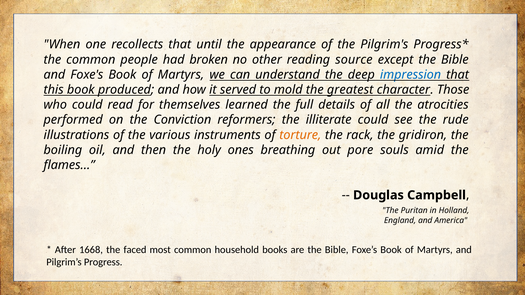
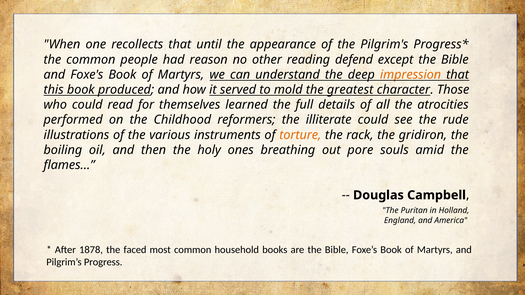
broken: broken -> reason (209, 60)
source: source -> defend (354, 60)
impression colour: blue -> orange (411, 75)
Conviction: Conviction -> Childhood (182, 120)
1668: 1668 -> 1878 (91, 250)
